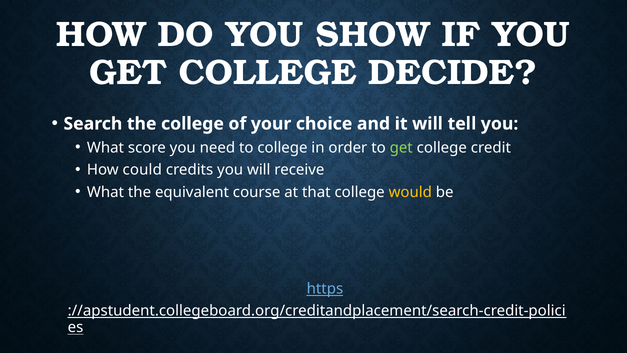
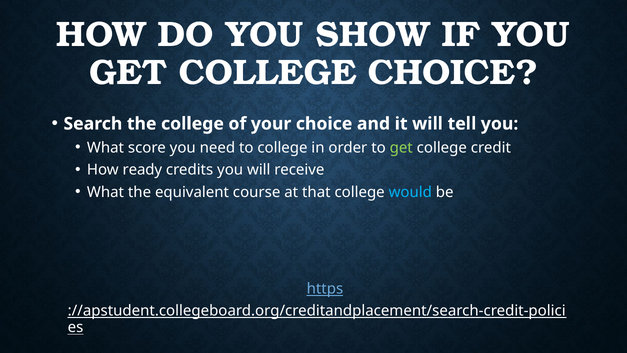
COLLEGE DECIDE: DECIDE -> CHOICE (453, 73)
could: could -> ready (142, 170)
would colour: yellow -> light blue (410, 192)
